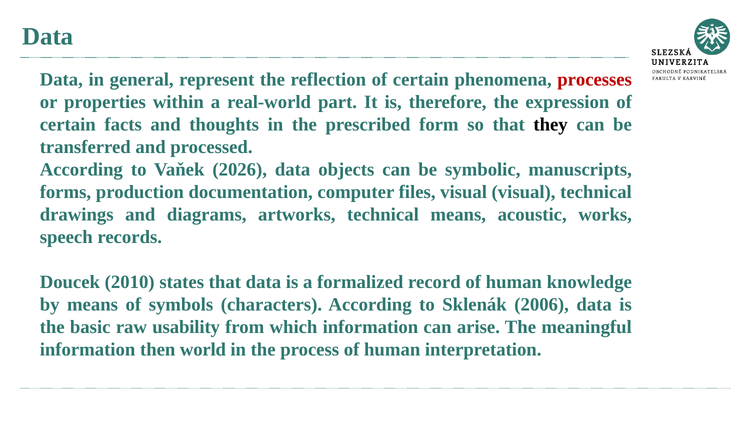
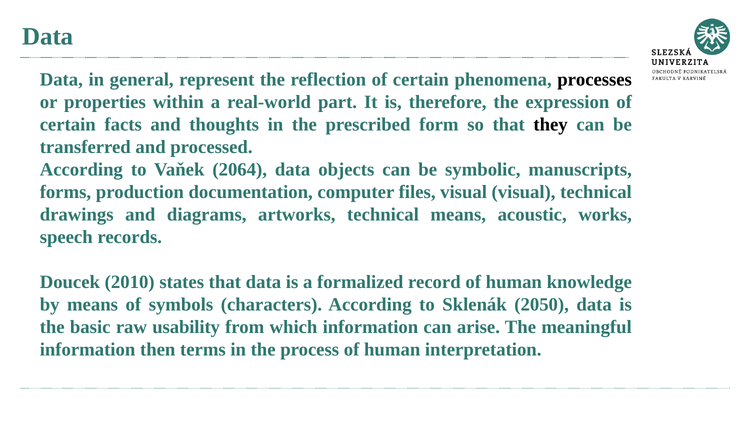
processes colour: red -> black (595, 79)
2026: 2026 -> 2064 (240, 169)
2006: 2006 -> 2050 (542, 304)
world: world -> terms (203, 349)
